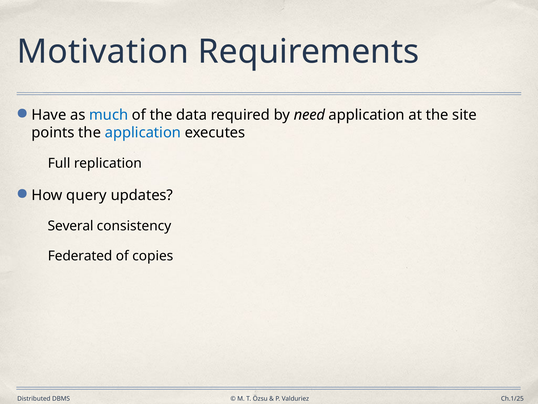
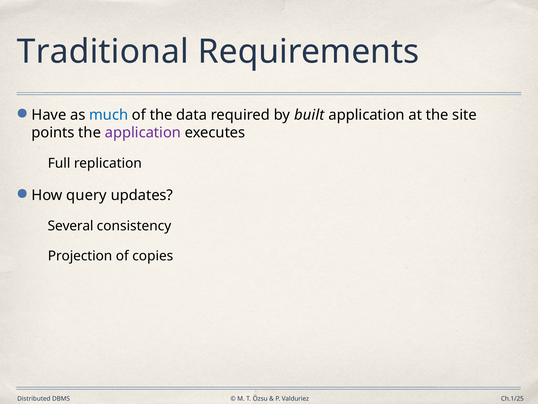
Motivation: Motivation -> Traditional (103, 52)
need: need -> built (309, 115)
application colour: blue -> purple (143, 133)
Federated: Federated -> Projection (80, 256)
